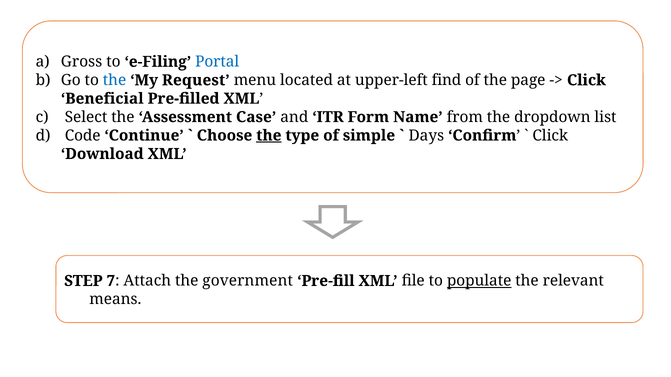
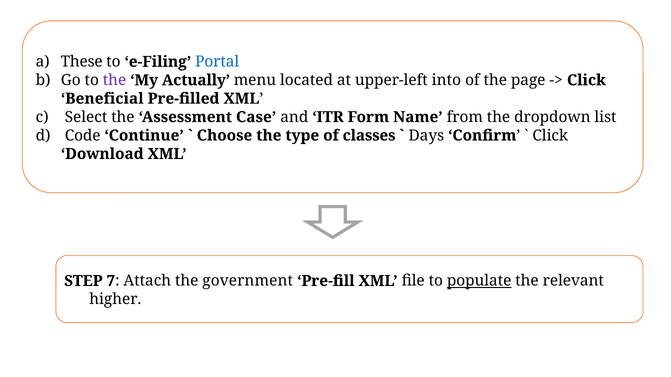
Gross: Gross -> These (82, 62)
the colour: blue -> purple (115, 80)
Request: Request -> Actually (196, 80)
find: find -> into (446, 80)
the underline: present -> none (269, 136)
simple: simple -> classes (369, 136)
means: means -> higher (115, 300)
